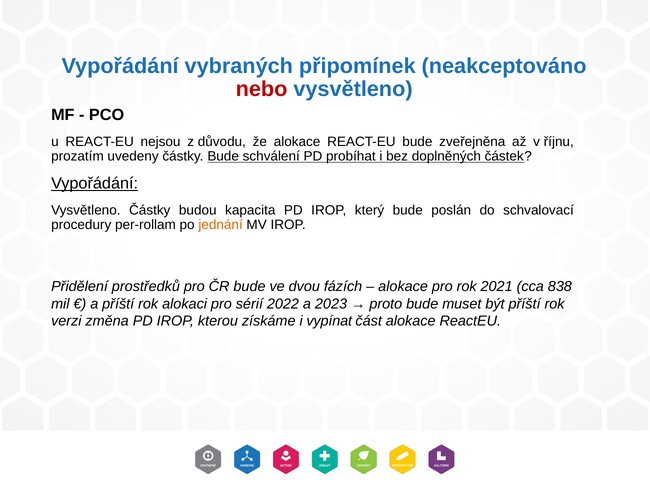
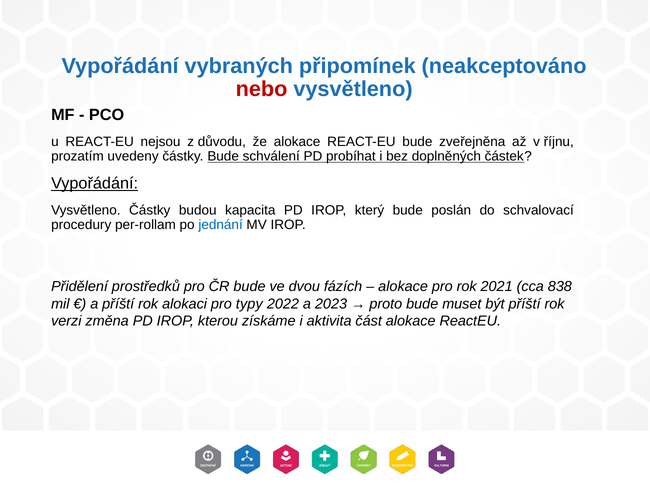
jednání colour: orange -> blue (221, 225)
sérií: sérií -> typy (249, 304)
vypínat: vypínat -> aktivita (329, 322)
